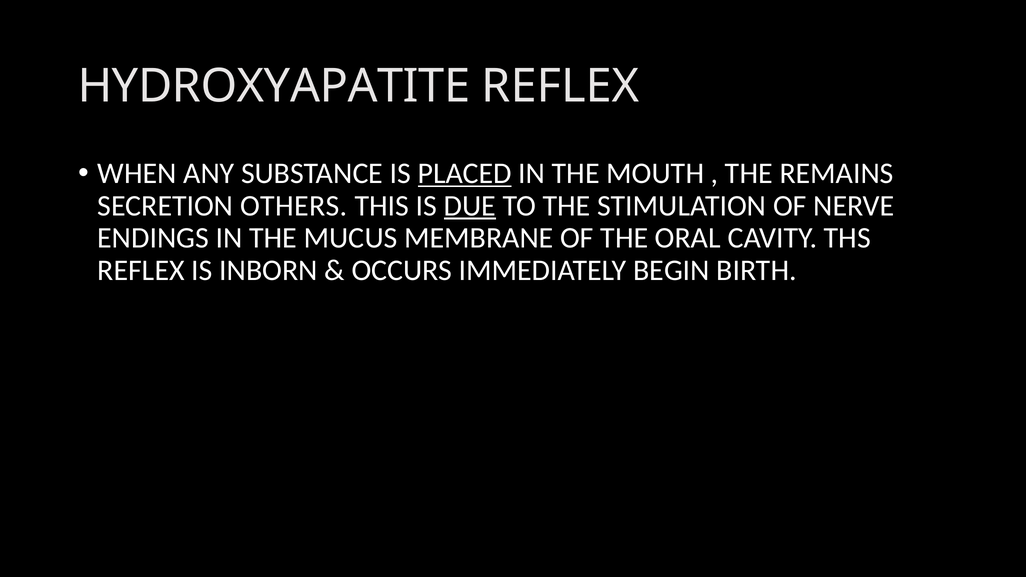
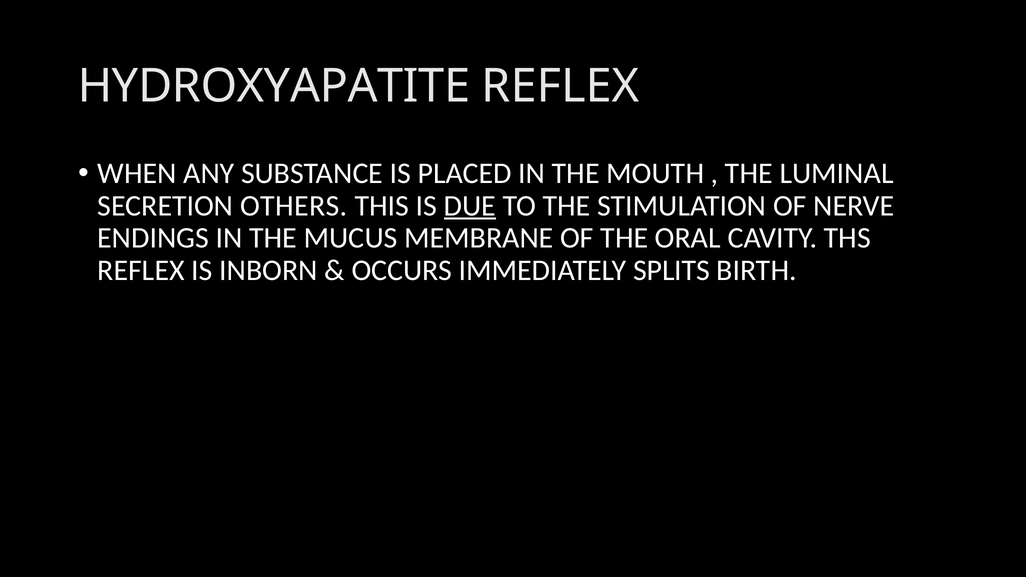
PLACED underline: present -> none (465, 173)
REMAINS: REMAINS -> LUMINAL (837, 173)
BEGIN: BEGIN -> SPLITS (672, 270)
